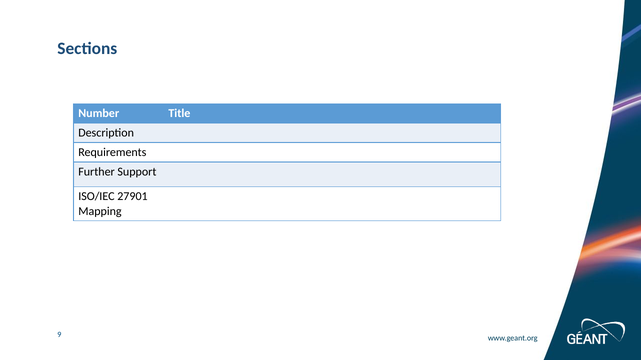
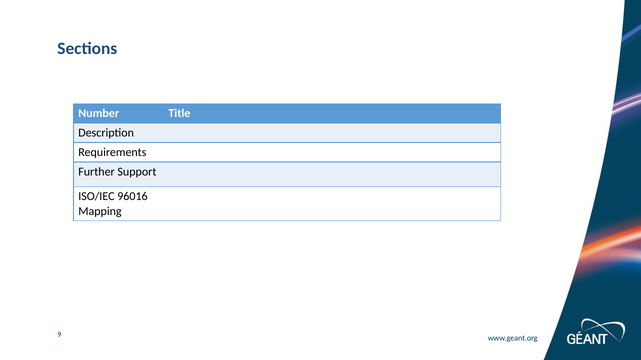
27901: 27901 -> 96016 (132, 197)
